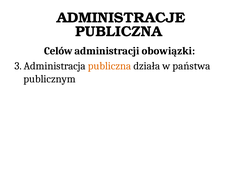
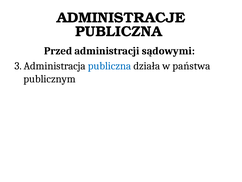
Celów: Celów -> Przed (58, 51)
obowiązki: obowiązki -> sądowymi (168, 51)
publiczna colour: orange -> blue (110, 66)
